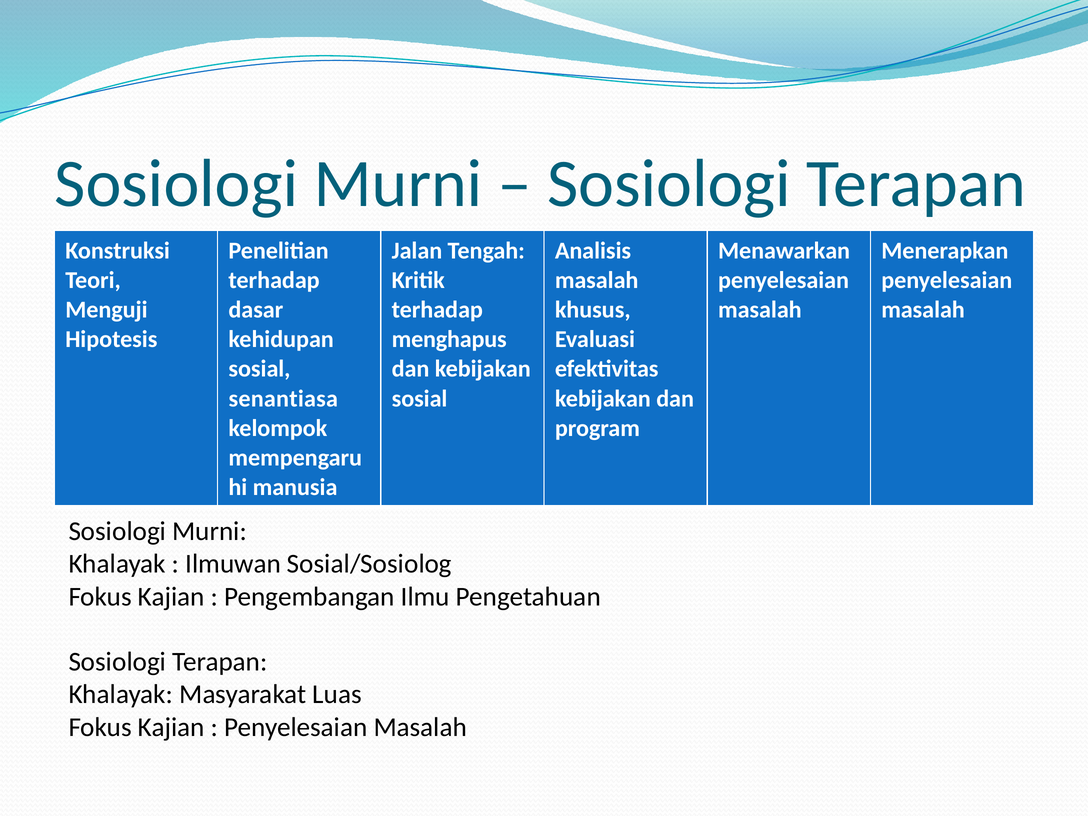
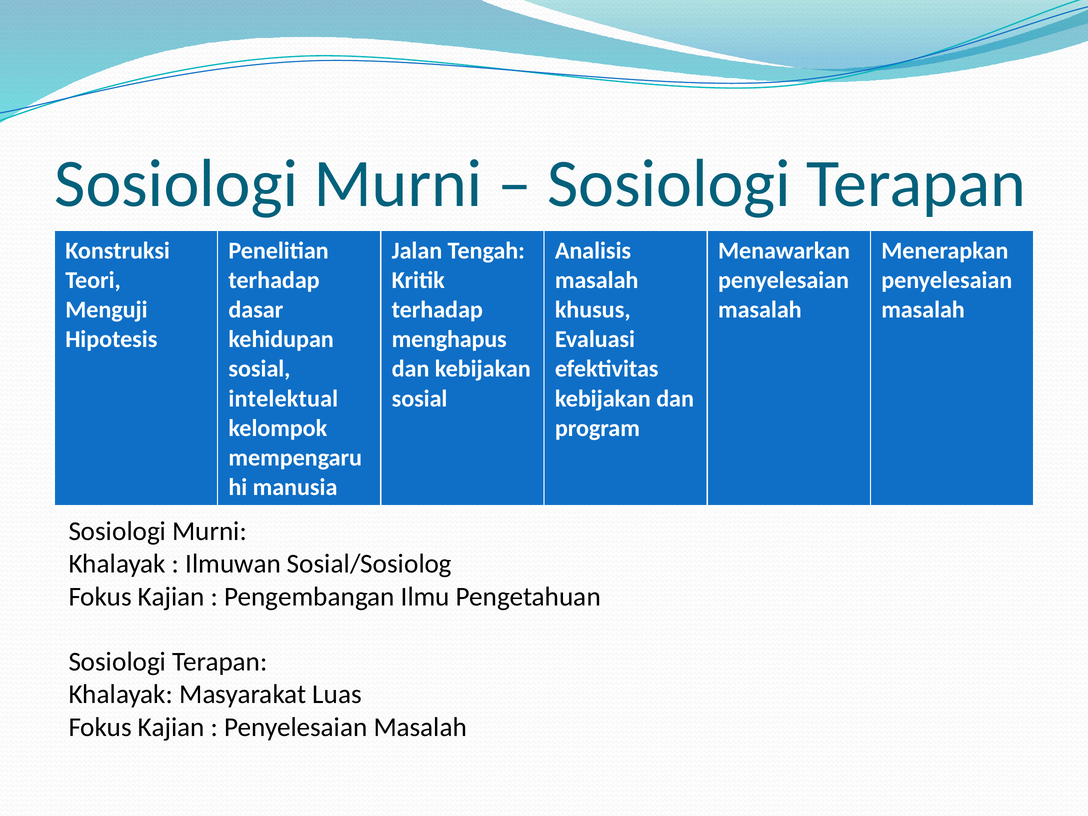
senantiasa: senantiasa -> intelektual (283, 399)
